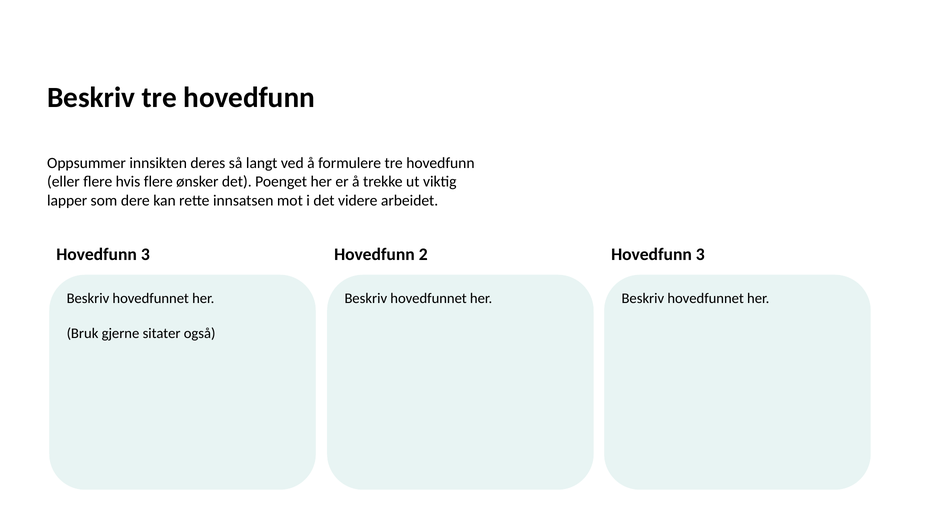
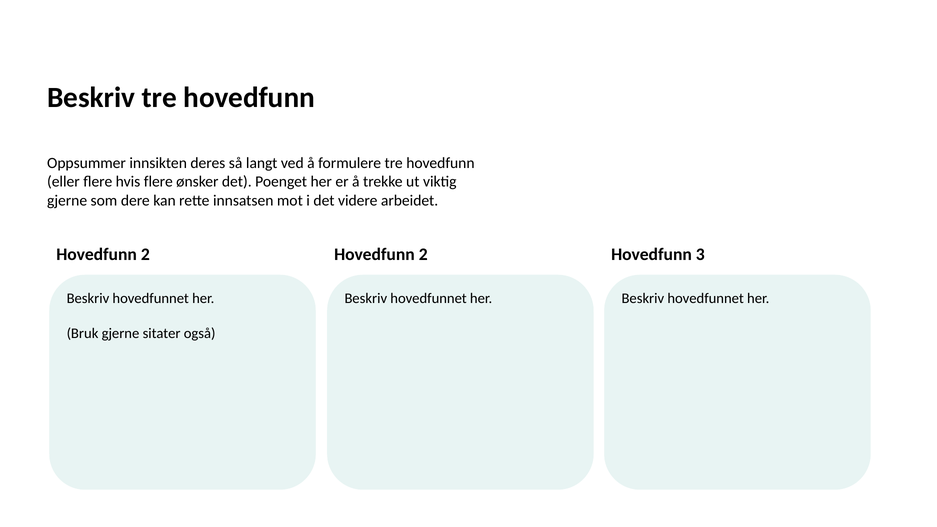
lapper: lapper -> gjerne (67, 200)
3: 3 -> 2 (145, 255)
